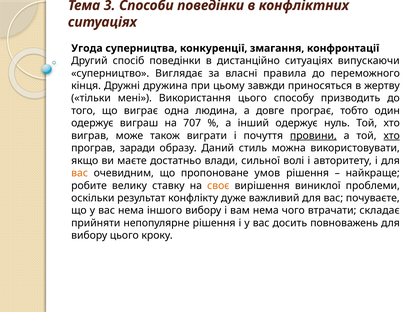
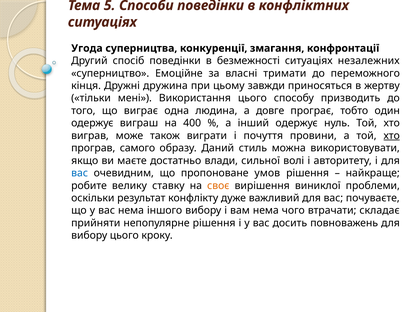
3: 3 -> 5 (110, 5)
дистанційно: дистанційно -> безмежності (248, 61)
випускаючи: випускаючи -> незалежних (369, 61)
Виглядає: Виглядає -> Емоційне (179, 73)
правила: правила -> тримати (285, 73)
707: 707 -> 400 (192, 123)
провини underline: present -> none (313, 136)
заради: заради -> самого (137, 148)
вас colour: orange -> blue (80, 173)
